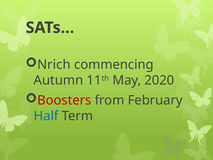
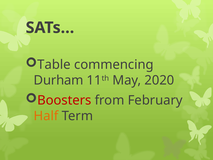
Nrich: Nrich -> Table (54, 65)
Autumn: Autumn -> Durham (59, 80)
Half colour: blue -> orange (46, 116)
